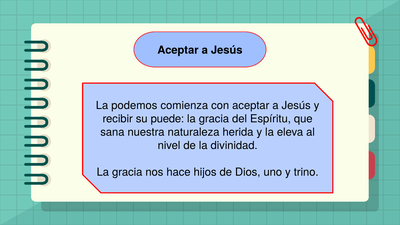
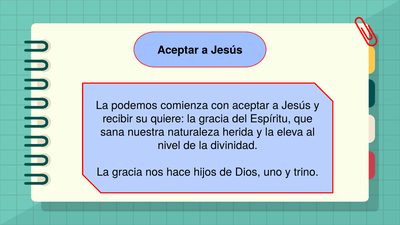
puede: puede -> quiere (167, 119)
